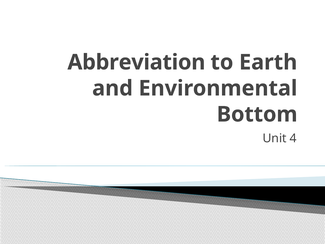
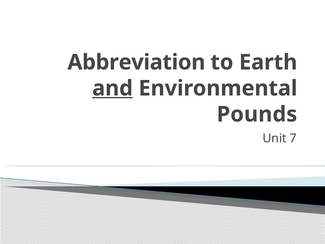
and underline: none -> present (113, 88)
Bottom: Bottom -> Pounds (257, 114)
4: 4 -> 7 (293, 138)
